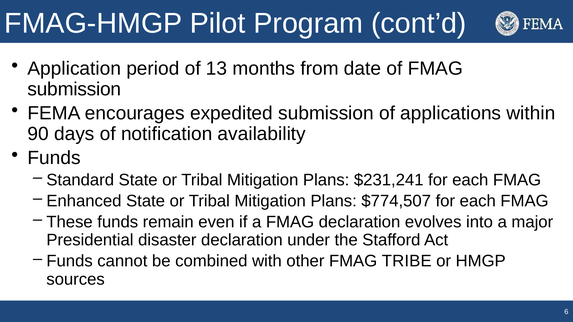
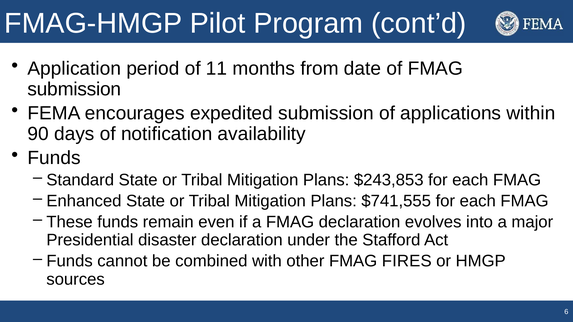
13: 13 -> 11 (217, 69)
$231,241: $231,241 -> $243,853 (389, 180)
$774,507: $774,507 -> $741,555 (396, 201)
TRIBE: TRIBE -> FIRES (407, 261)
